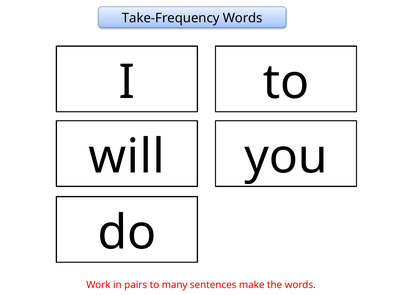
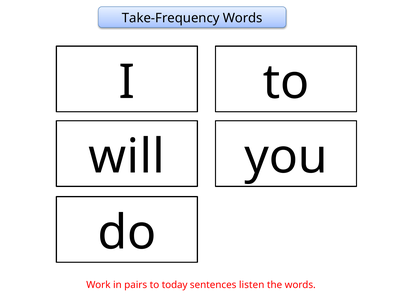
many: many -> today (175, 285)
make: make -> listen (252, 285)
